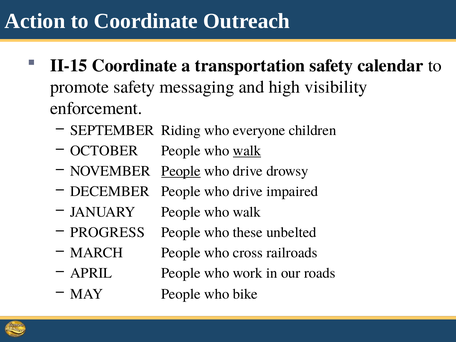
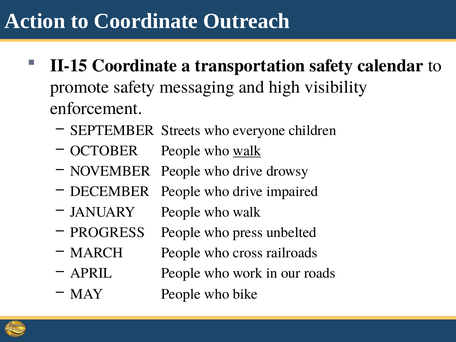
Riding: Riding -> Streets (181, 130)
People underline: present -> none (181, 171)
these: these -> press (248, 232)
